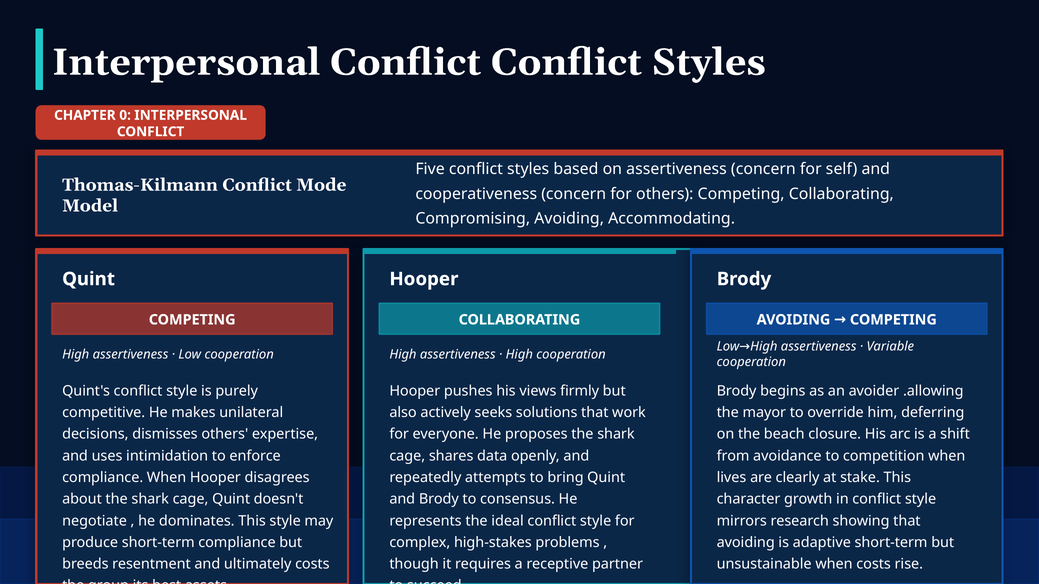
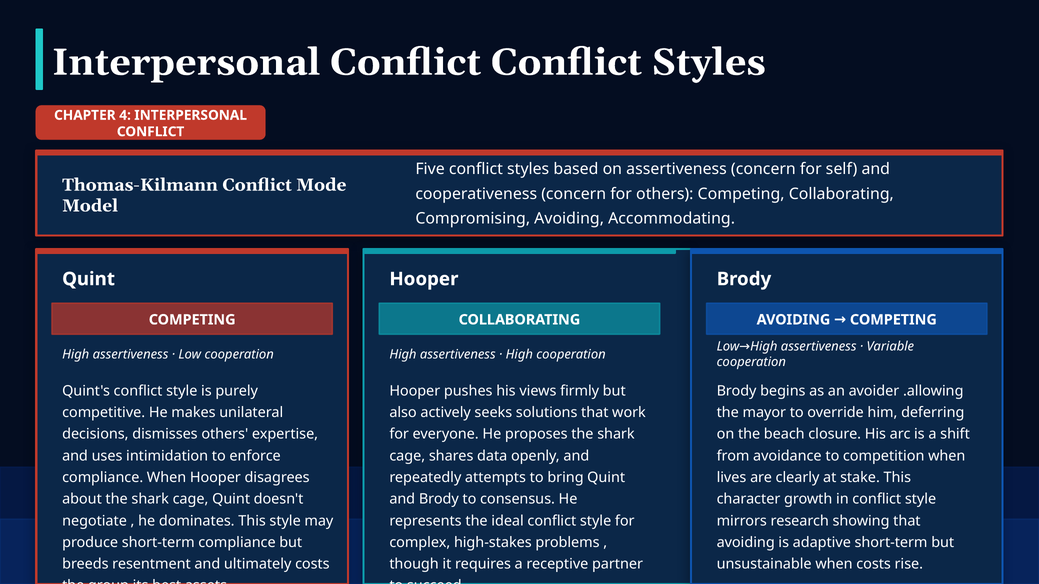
0: 0 -> 4 (125, 115)
